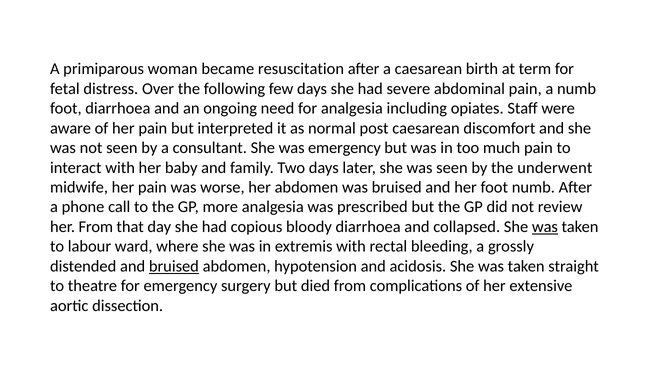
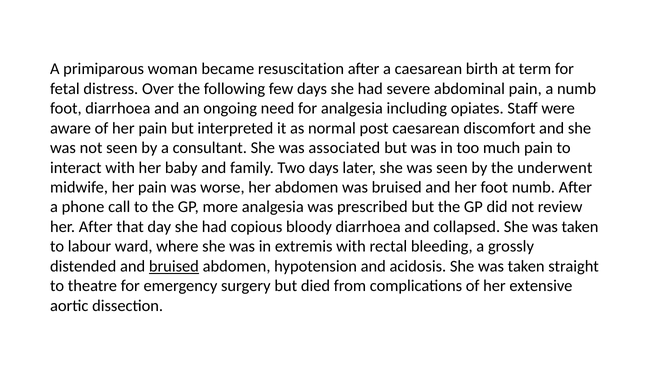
was emergency: emergency -> associated (344, 148)
her From: From -> After (96, 227)
was underline: present -> none (545, 227)
